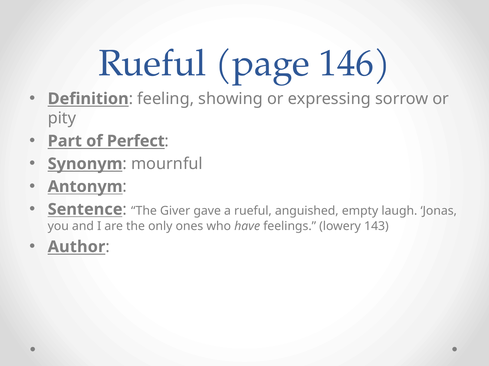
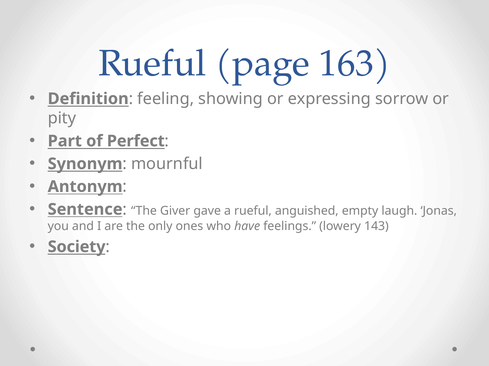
146: 146 -> 163 (355, 64)
Author: Author -> Society (77, 247)
